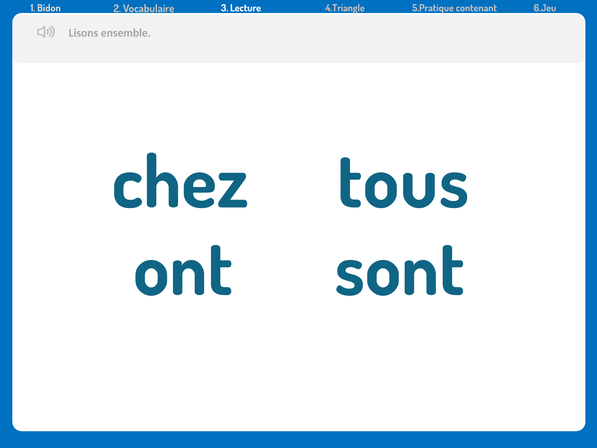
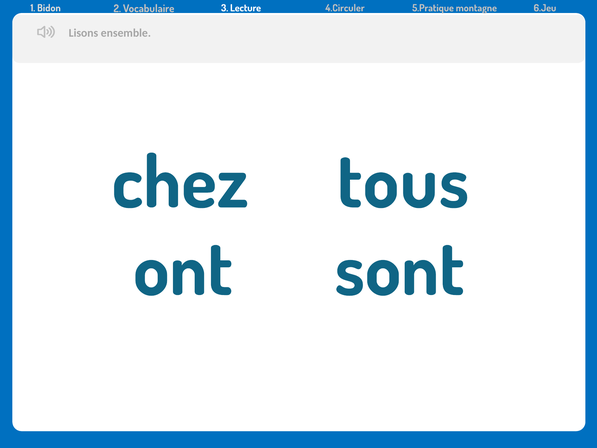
4.Triangle: 4.Triangle -> 4.Circuler (345, 8)
contenant: contenant -> montagne (476, 8)
